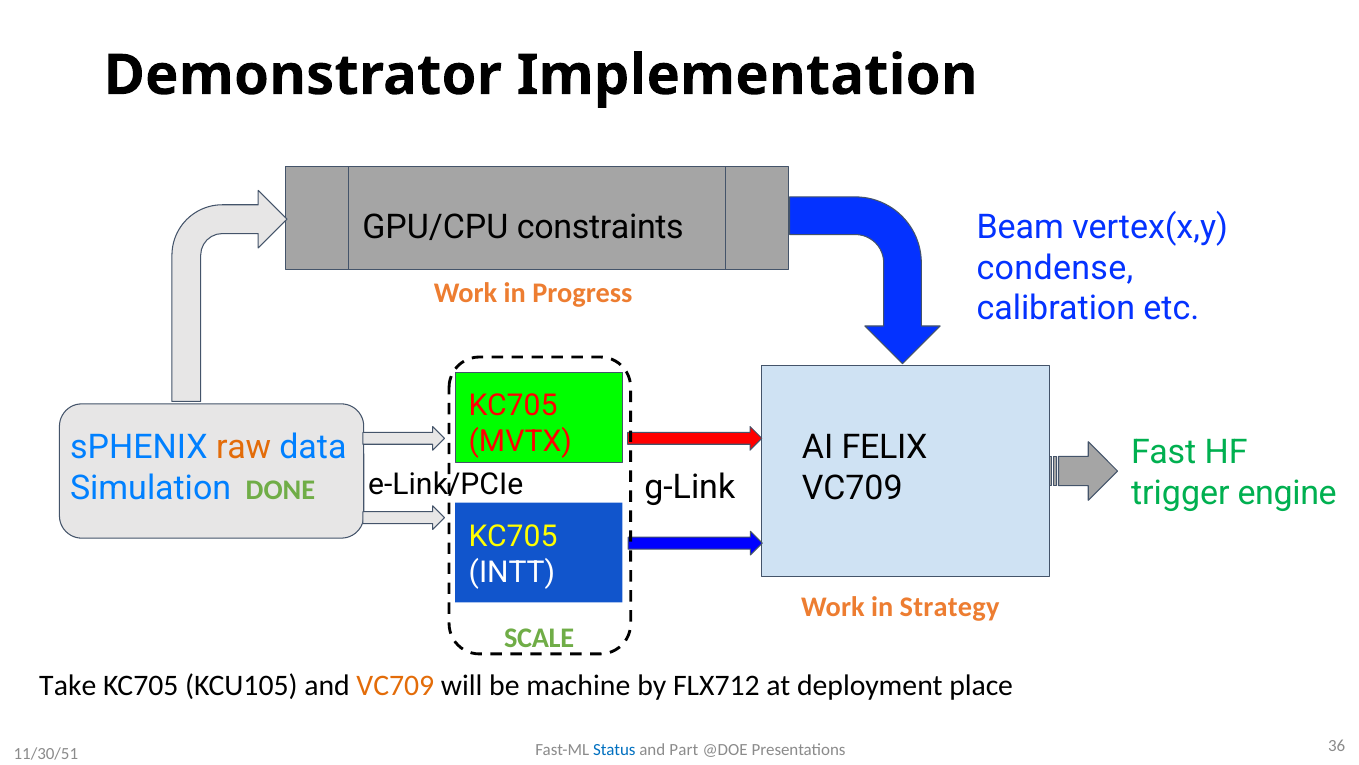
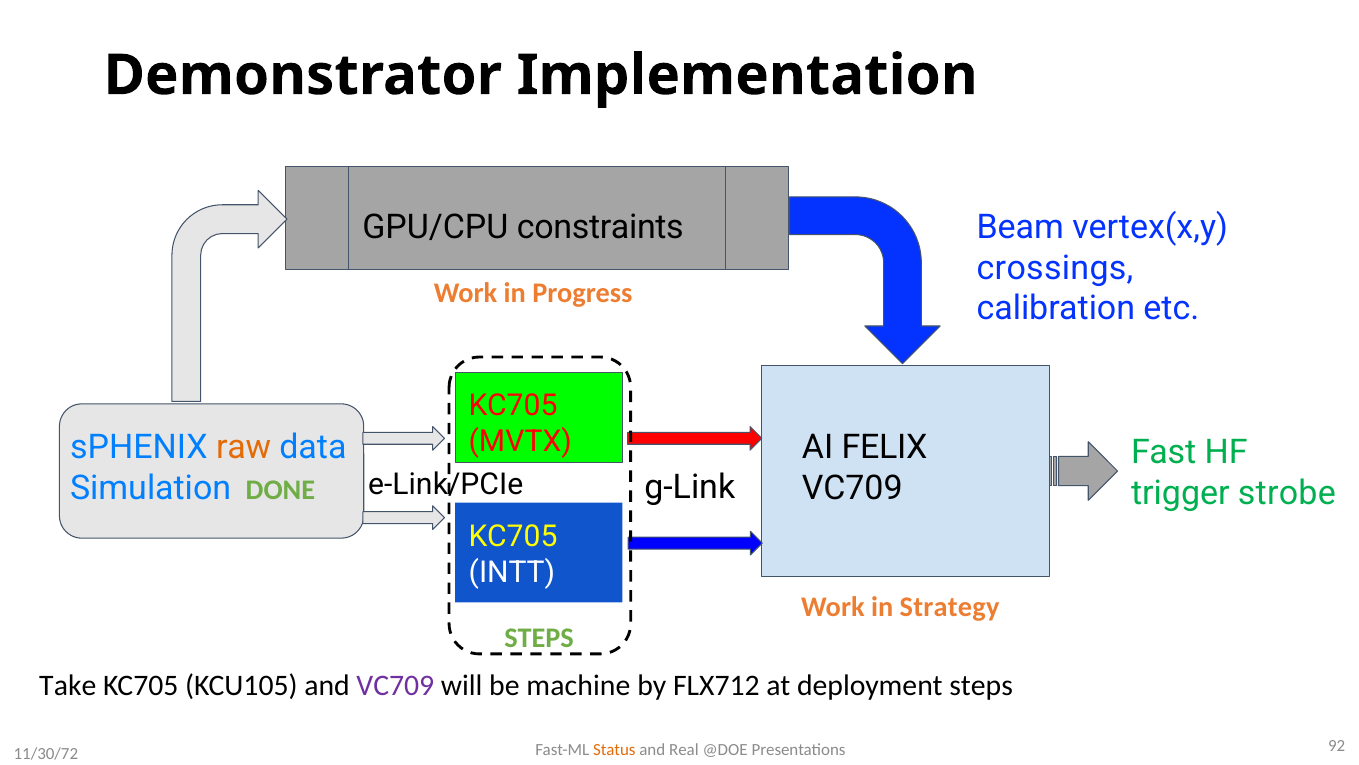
condense: condense -> crossings (1055, 268)
engine: engine -> strobe (1287, 493)
SCALE: SCALE -> STEPS (539, 638)
VC709 colour: orange -> purple (395, 685)
deployment place: place -> steps (981, 685)
11/30/51: 11/30/51 -> 11/30/72 (46, 753)
Status colour: blue -> orange (614, 749)
Part: Part -> Real (684, 749)
36: 36 -> 92 (1337, 745)
